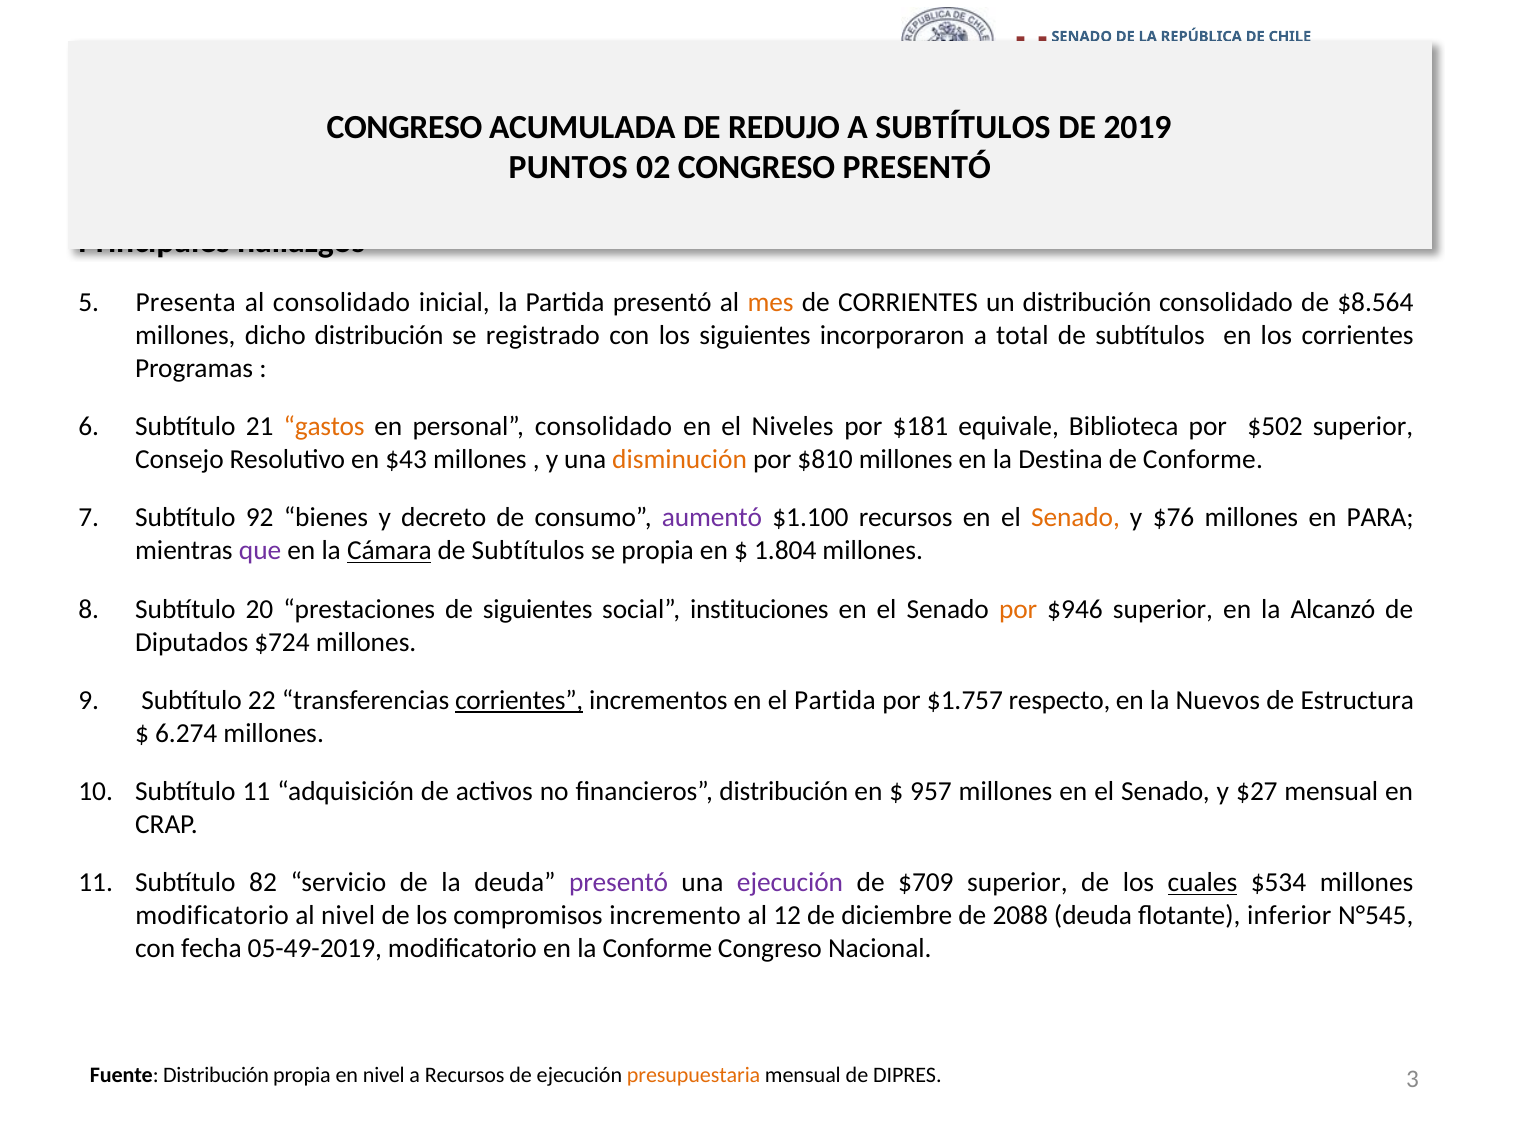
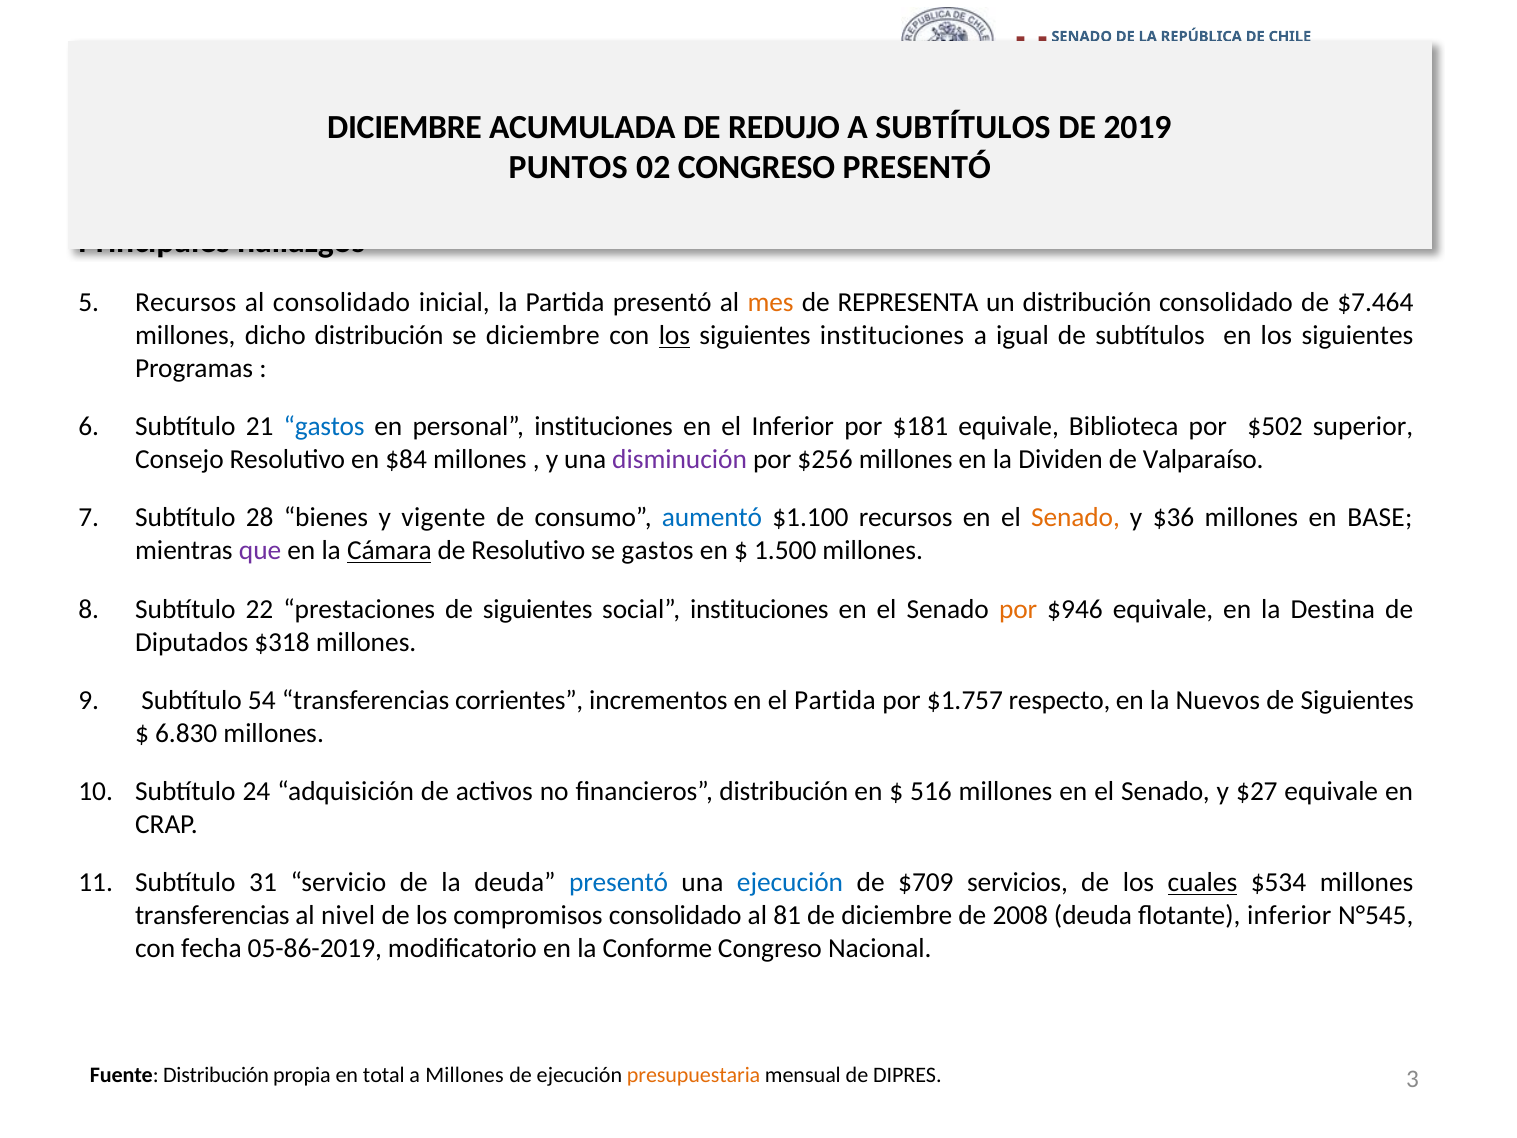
CONGRESO: CONGRESO -> DICIEMBRE (404, 127)
Presenta: Presenta -> Recursos (186, 303)
de CORRIENTES: CORRIENTES -> REPRESENTA (908, 303)
$8.564: $8.564 -> $7.464 (1375, 303)
se registrado: registrado -> diciembre (543, 336)
los underline: none -> present (674, 336)
siguientes incorporaron: incorporaron -> instituciones (892, 336)
total: total -> igual (1022, 336)
en los corrientes: corrientes -> siguientes (1358, 336)
gastos colour: orange -> blue (324, 427)
personal consolidado: consolidado -> instituciones (604, 427)
el Niveles: Niveles -> Inferior (793, 427)
$43: $43 -> $84 (406, 460)
disminución colour: orange -> purple (680, 460)
$810: $810 -> $256 (825, 460)
Destina: Destina -> Dividen (1061, 460)
de Conforme: Conforme -> Valparaíso (1203, 460)
92: 92 -> 28 (260, 518)
decreto: decreto -> vigente (443, 518)
aumentó colour: purple -> blue (712, 518)
$76: $76 -> $36 (1174, 518)
PARA: PARA -> BASE (1380, 518)
Subtítulos: Subtítulos -> Resolutivo (528, 551)
se propia: propia -> gastos (658, 551)
1.804: 1.804 -> 1.500 (785, 551)
20: 20 -> 22 (259, 609)
$946 superior: superior -> equivale (1163, 609)
Alcanzó: Alcanzó -> Destina (1333, 609)
$724: $724 -> $318 (282, 642)
22: 22 -> 54 (262, 700)
corrientes underline: present -> none (519, 700)
Estructura: Estructura -> Siguientes (1357, 700)
6.274: 6.274 -> 6.830 (186, 733)
Subtítulo 11: 11 -> 24 (256, 791)
957: 957 -> 516 (931, 791)
$27 mensual: mensual -> equivale (1331, 791)
82: 82 -> 31 (263, 882)
presentó colour: purple -> blue (619, 882)
ejecución colour: purple -> blue (790, 882)
$709 superior: superior -> servicios (1017, 882)
modificatorio: modificatorio -> transferencias (212, 915)
compromisos incremento: incremento -> consolidado (675, 915)
12: 12 -> 81 (787, 915)
2088: 2088 -> 2008 (1020, 915)
05-49-2019: 05-49-2019 -> 05-86-2019 (315, 948)
en nivel: nivel -> total (384, 1075)
a Recursos: Recursos -> Millones (465, 1075)
